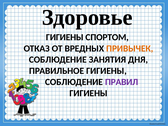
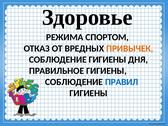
ГИГИЕНЫ: ГИГИЕНЫ -> РЕЖИМА (65, 37)
СОБЛЮДЕНИЕ ЗАНЯТИЯ: ЗАНЯТИЯ -> ГИГИЕНЫ (107, 60)
ПРАВИЛ colour: purple -> blue (122, 82)
